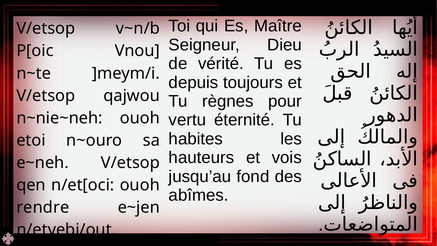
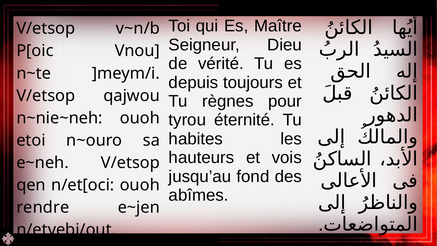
vertu: vertu -> tyrou (187, 120)
